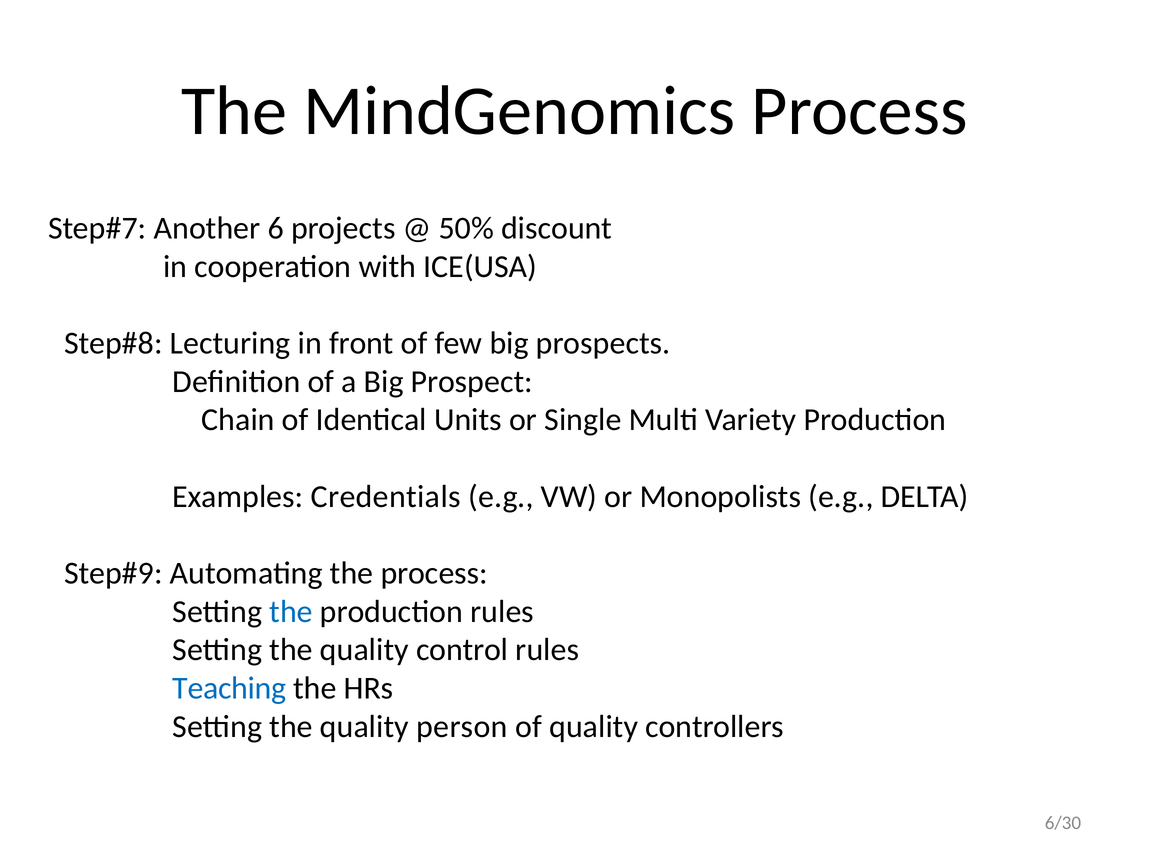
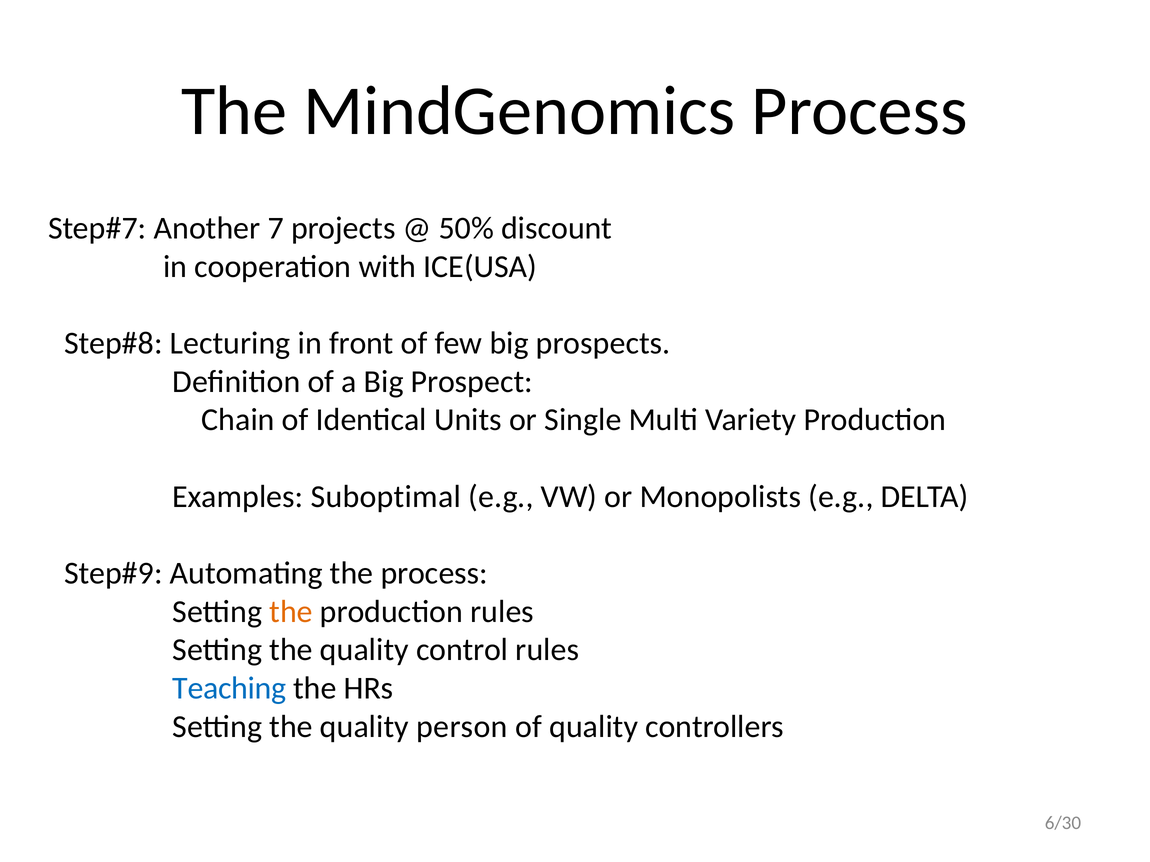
6: 6 -> 7 (276, 228)
Credentials: Credentials -> Suboptimal (386, 497)
the colour: blue -> orange (291, 612)
